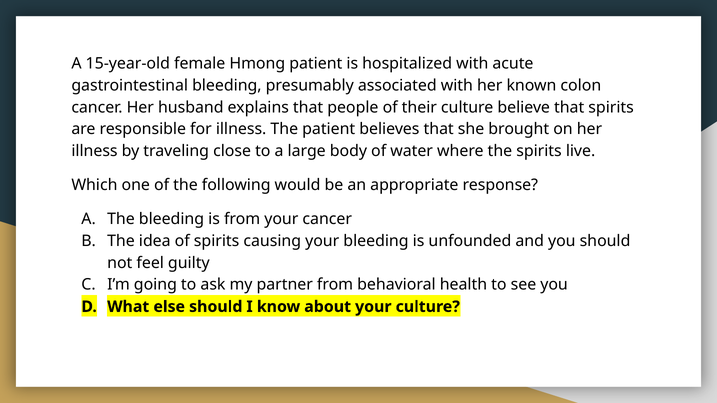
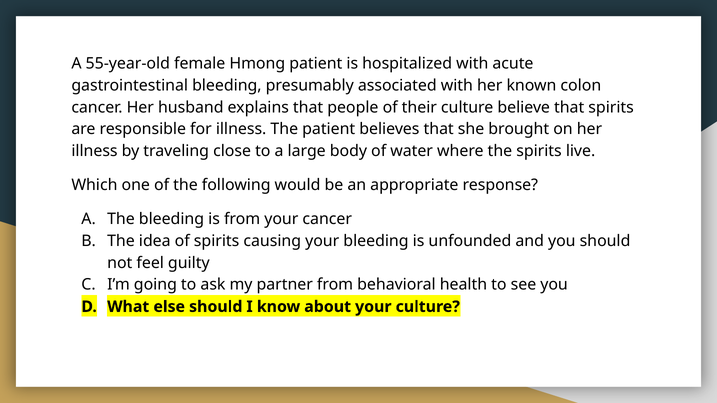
15-year-old: 15-year-old -> 55-year-old (128, 63)
